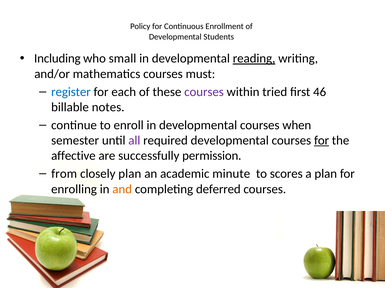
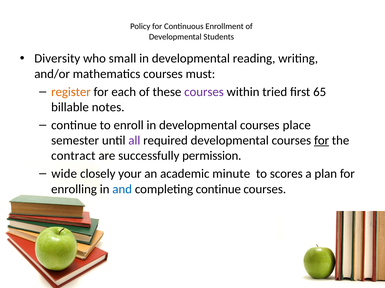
Including: Including -> Diversity (57, 59)
reading underline: present -> none (254, 59)
register colour: blue -> orange (71, 92)
46: 46 -> 65 (320, 92)
when: when -> place (297, 125)
affective: affective -> contract (73, 156)
from: from -> wide (64, 174)
closely plan: plan -> your (130, 174)
and colour: orange -> blue (122, 190)
completing deferred: deferred -> continue (218, 190)
